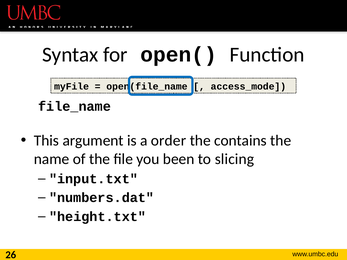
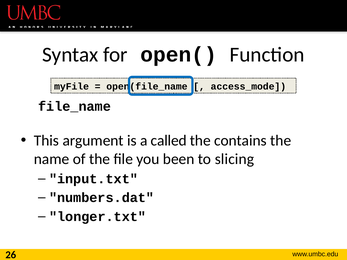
order: order -> called (169, 141)
height.txt: height.txt -> longer.txt (98, 217)
